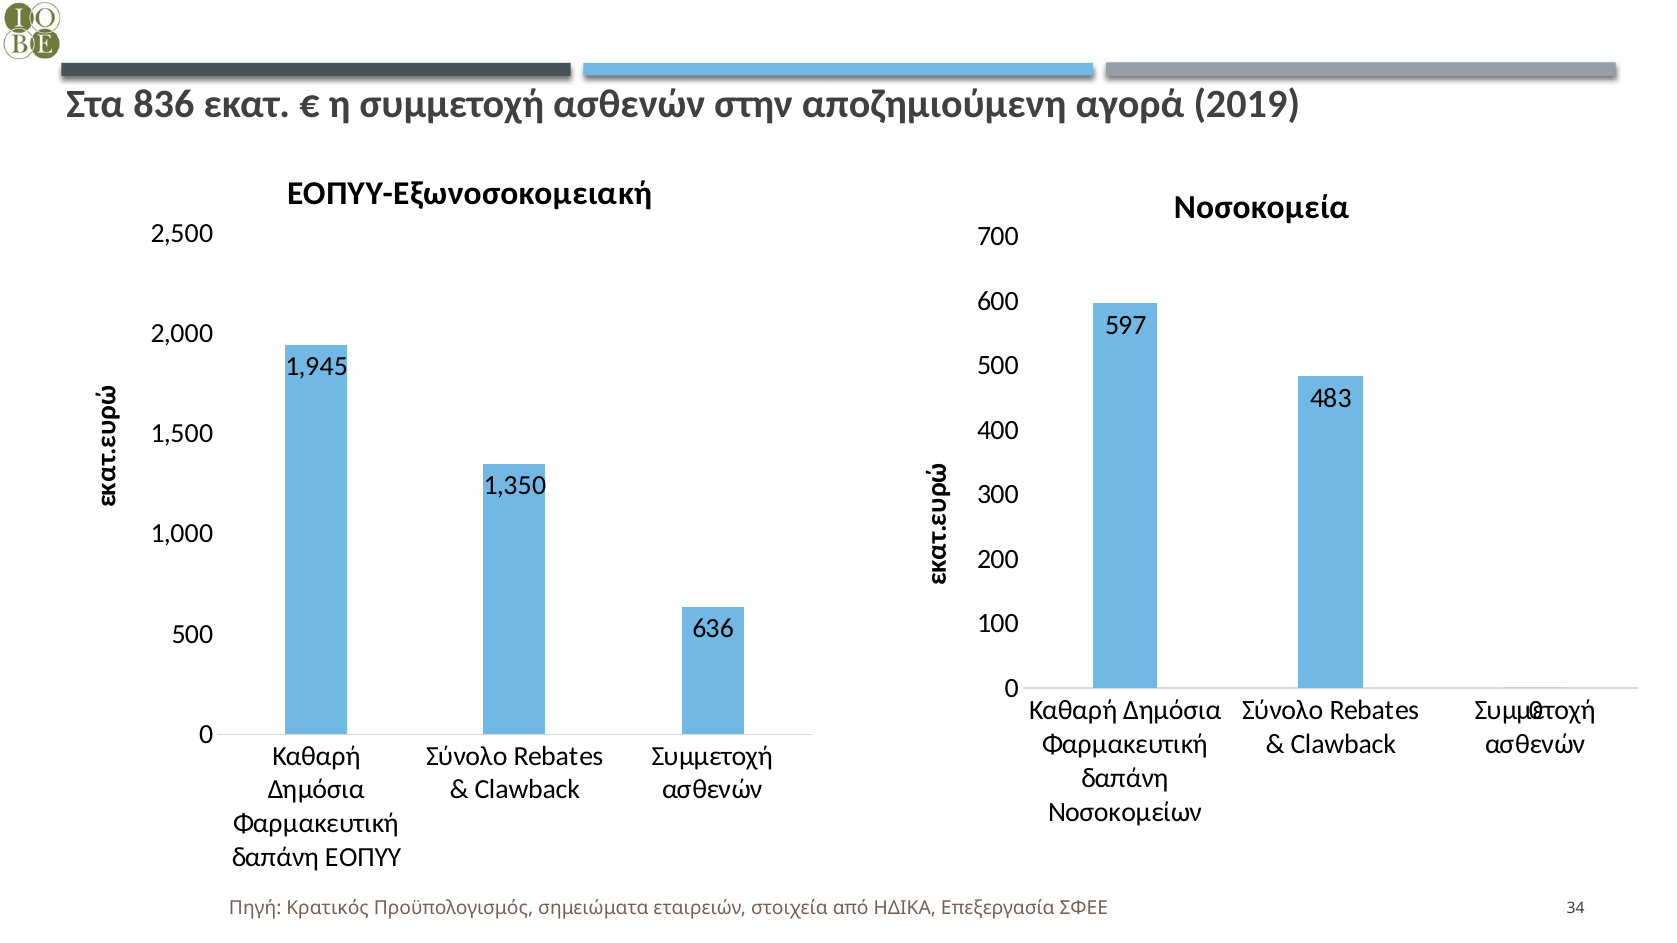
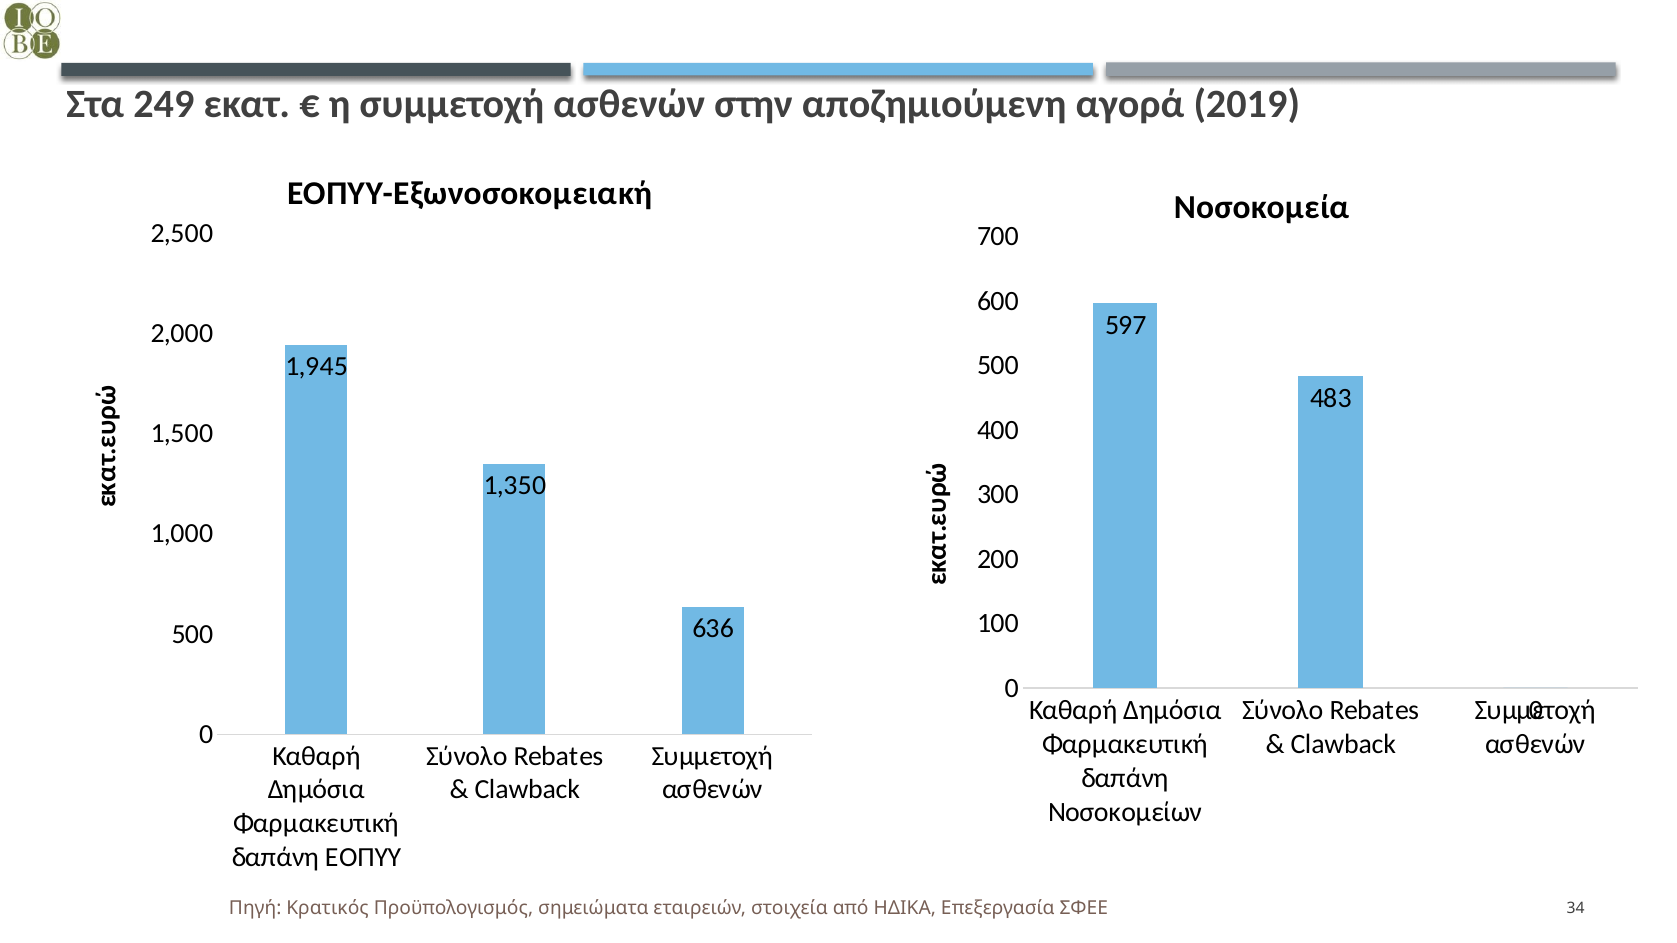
836: 836 -> 249 (164, 104)
